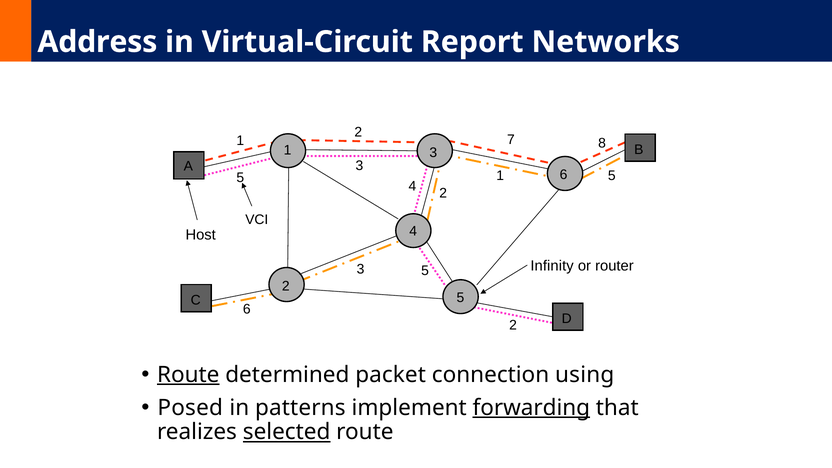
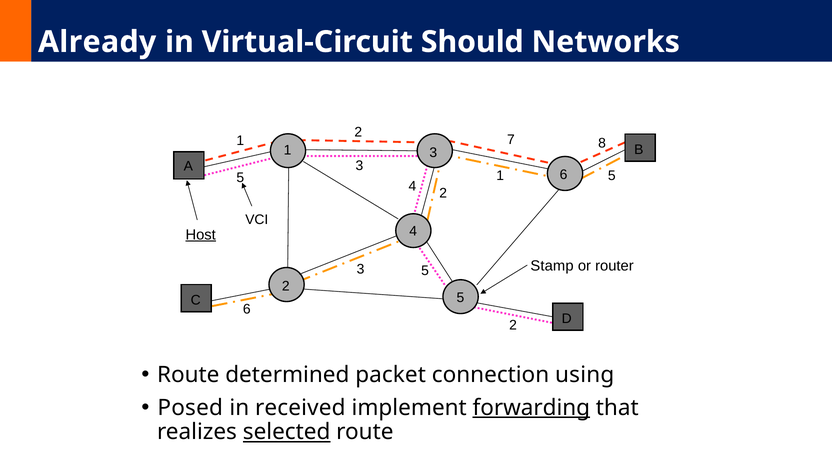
Address: Address -> Already (97, 42)
Report: Report -> Should (472, 42)
Host underline: none -> present (201, 235)
Infinity: Infinity -> Stamp (552, 266)
Route underline: present -> none (188, 375)
patterns: patterns -> received (300, 408)
